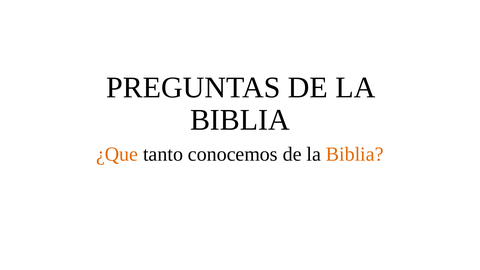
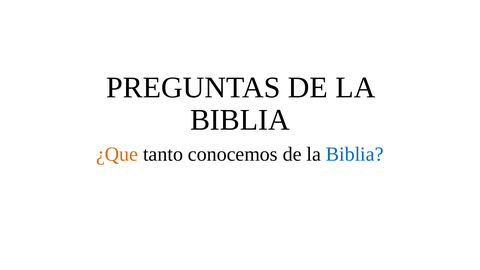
Biblia colour: orange -> blue (355, 154)
